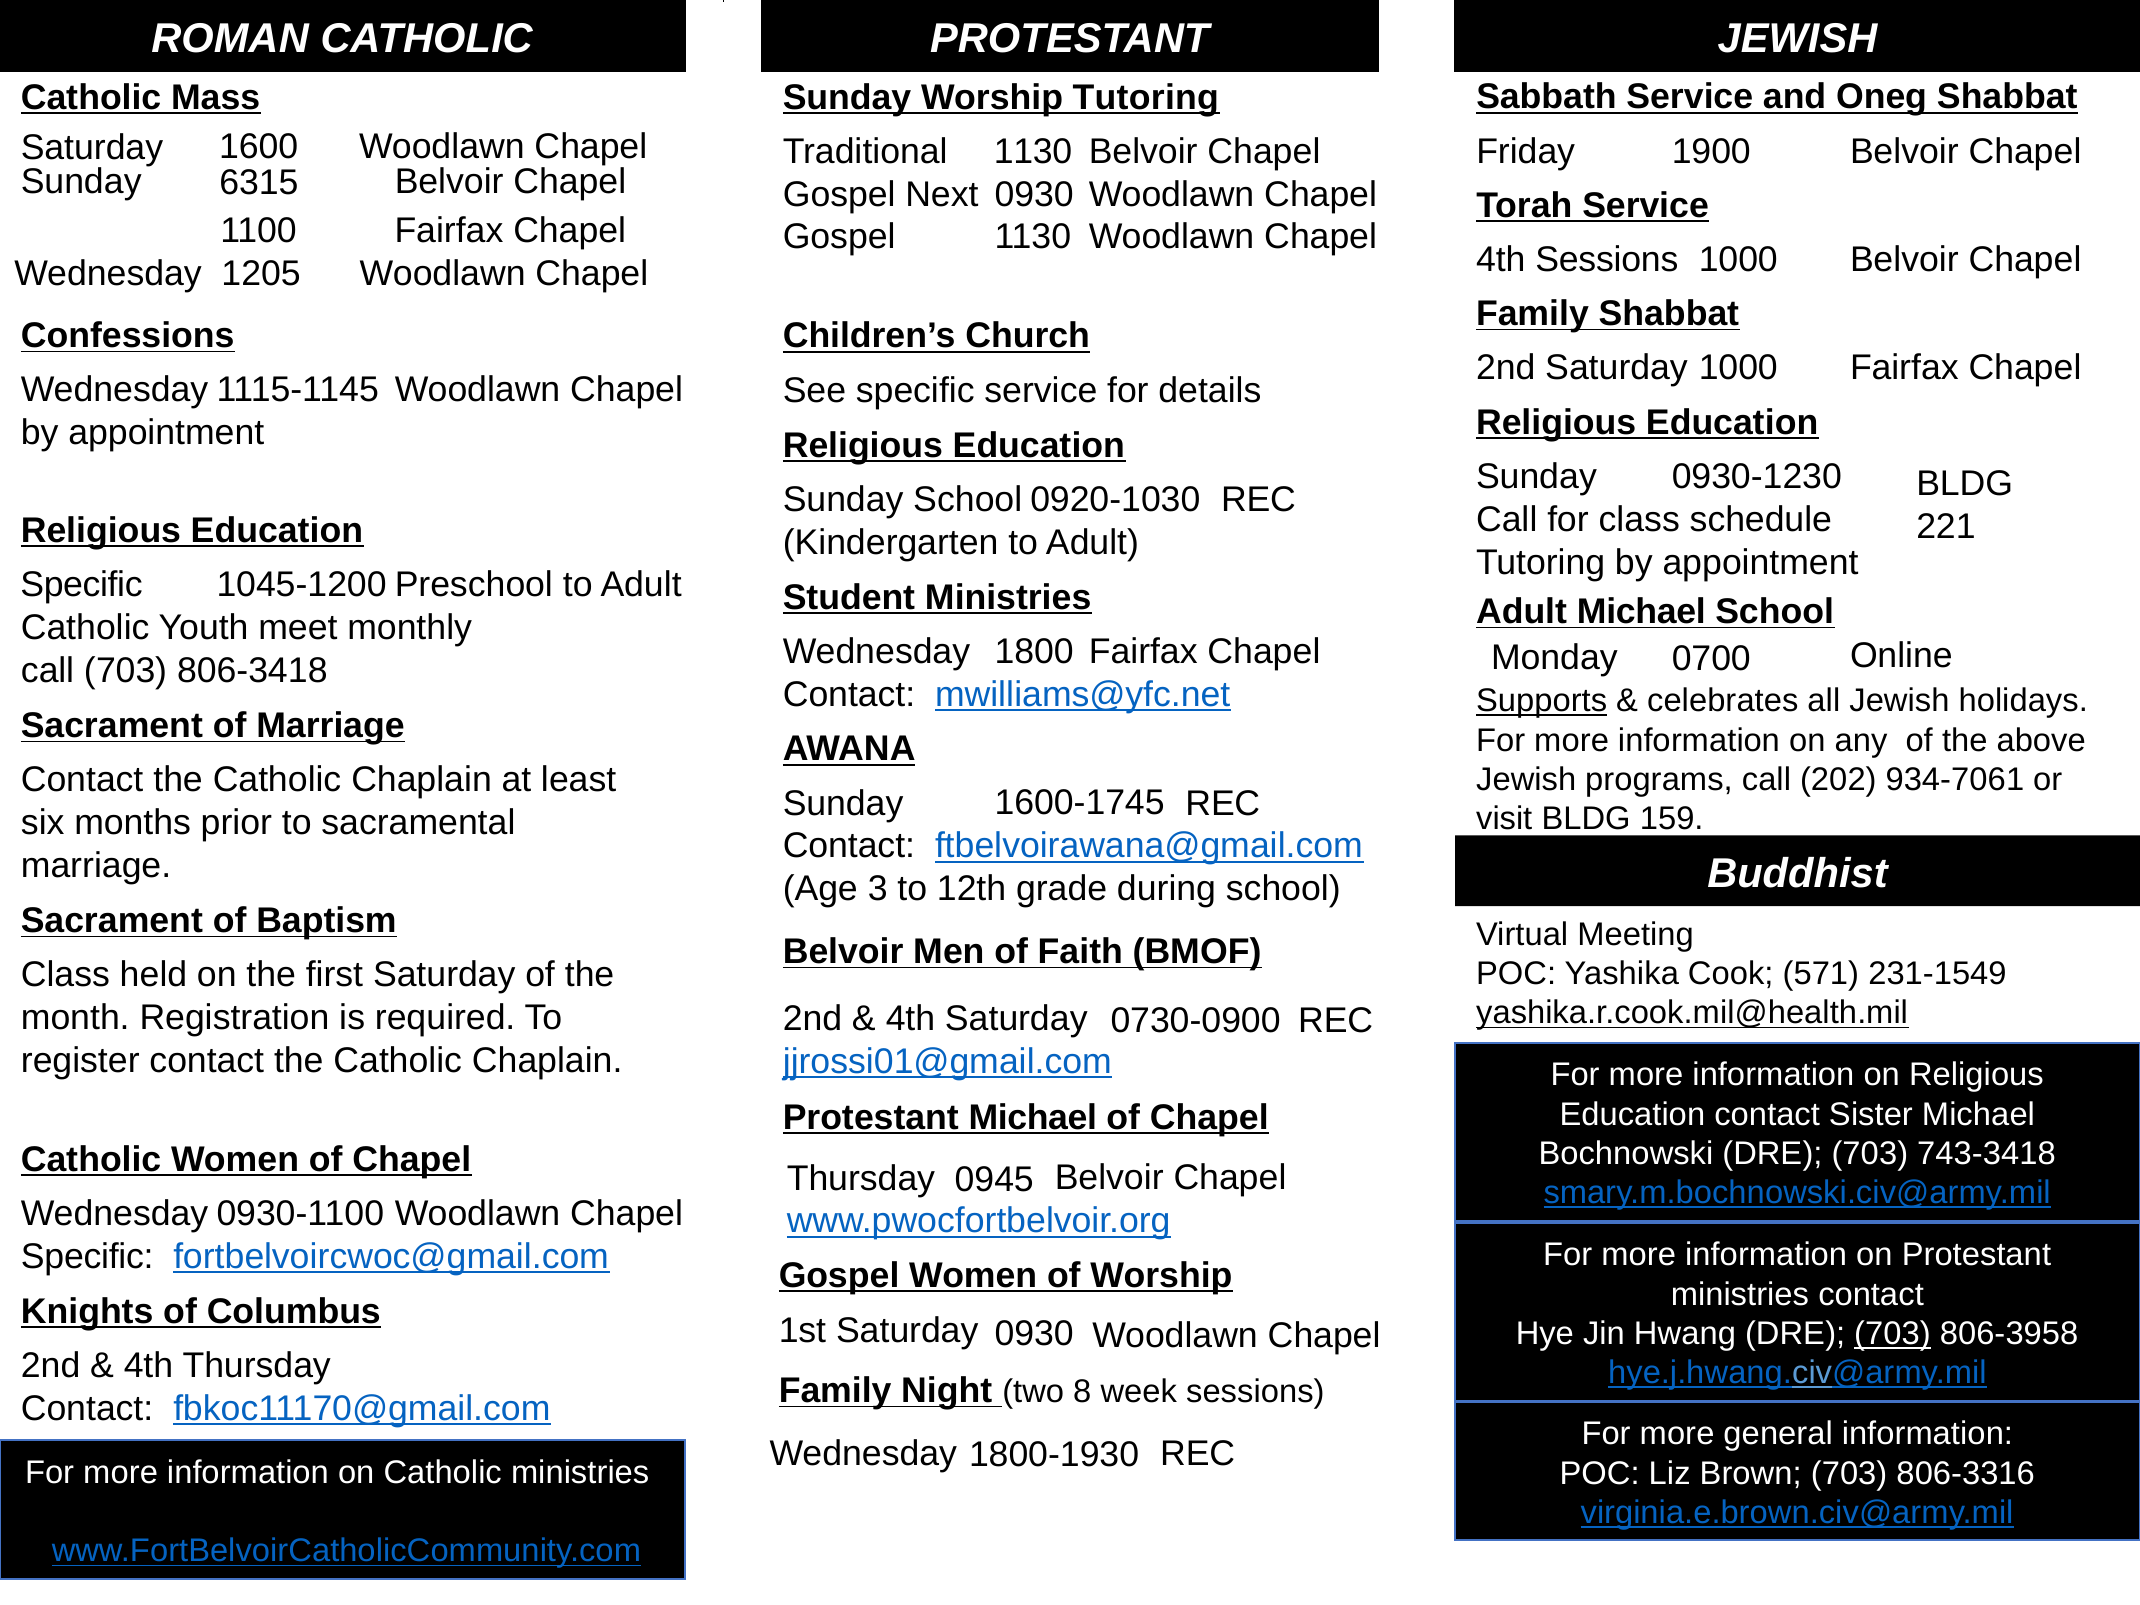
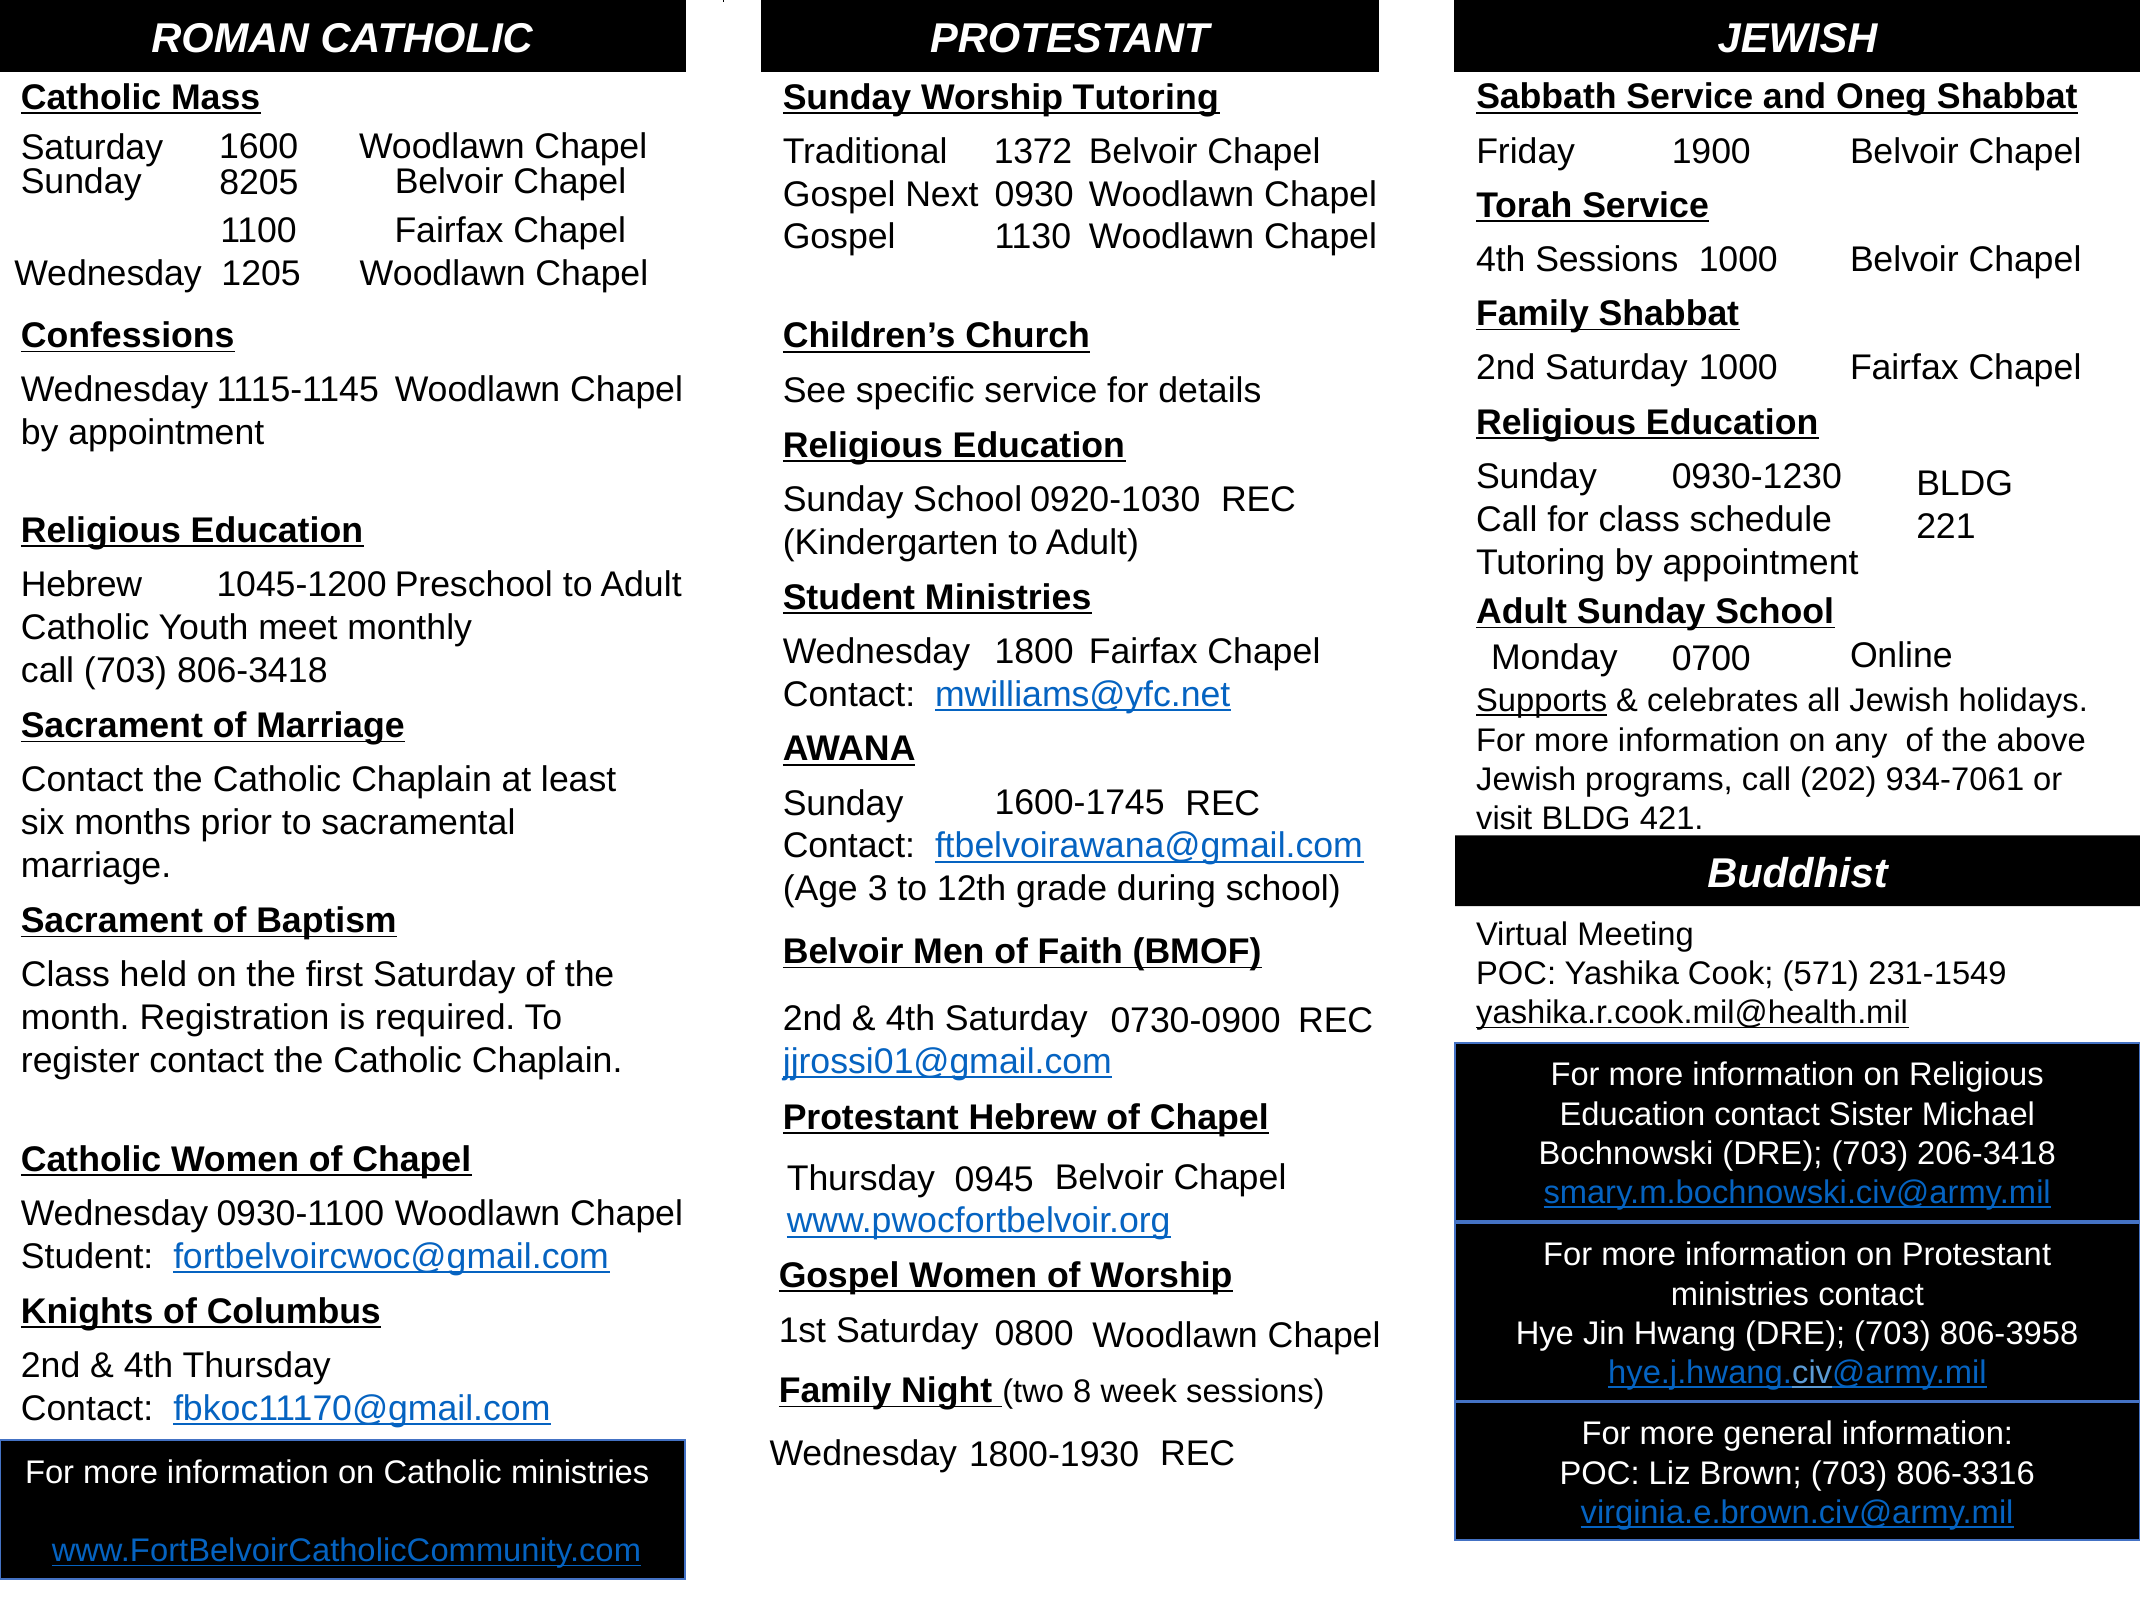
1130: 1130 -> 1372 (1033, 152)
6315: 6315 -> 8205 (259, 182)
Specific: Specific -> Hebrew (81, 585)
Adult Michael: Michael -> Sunday (1641, 612)
159: 159 -> 421 (1672, 819)
Protestant Michael: Michael -> Hebrew (1033, 1117)
743-3418: 743-3418 -> 206-3418 (1986, 1154)
Specific: Specific -> Student (87, 1256)
Saturday 0930: 0930 -> 0800 (1034, 1334)
703 underline: present -> none (1893, 1334)
